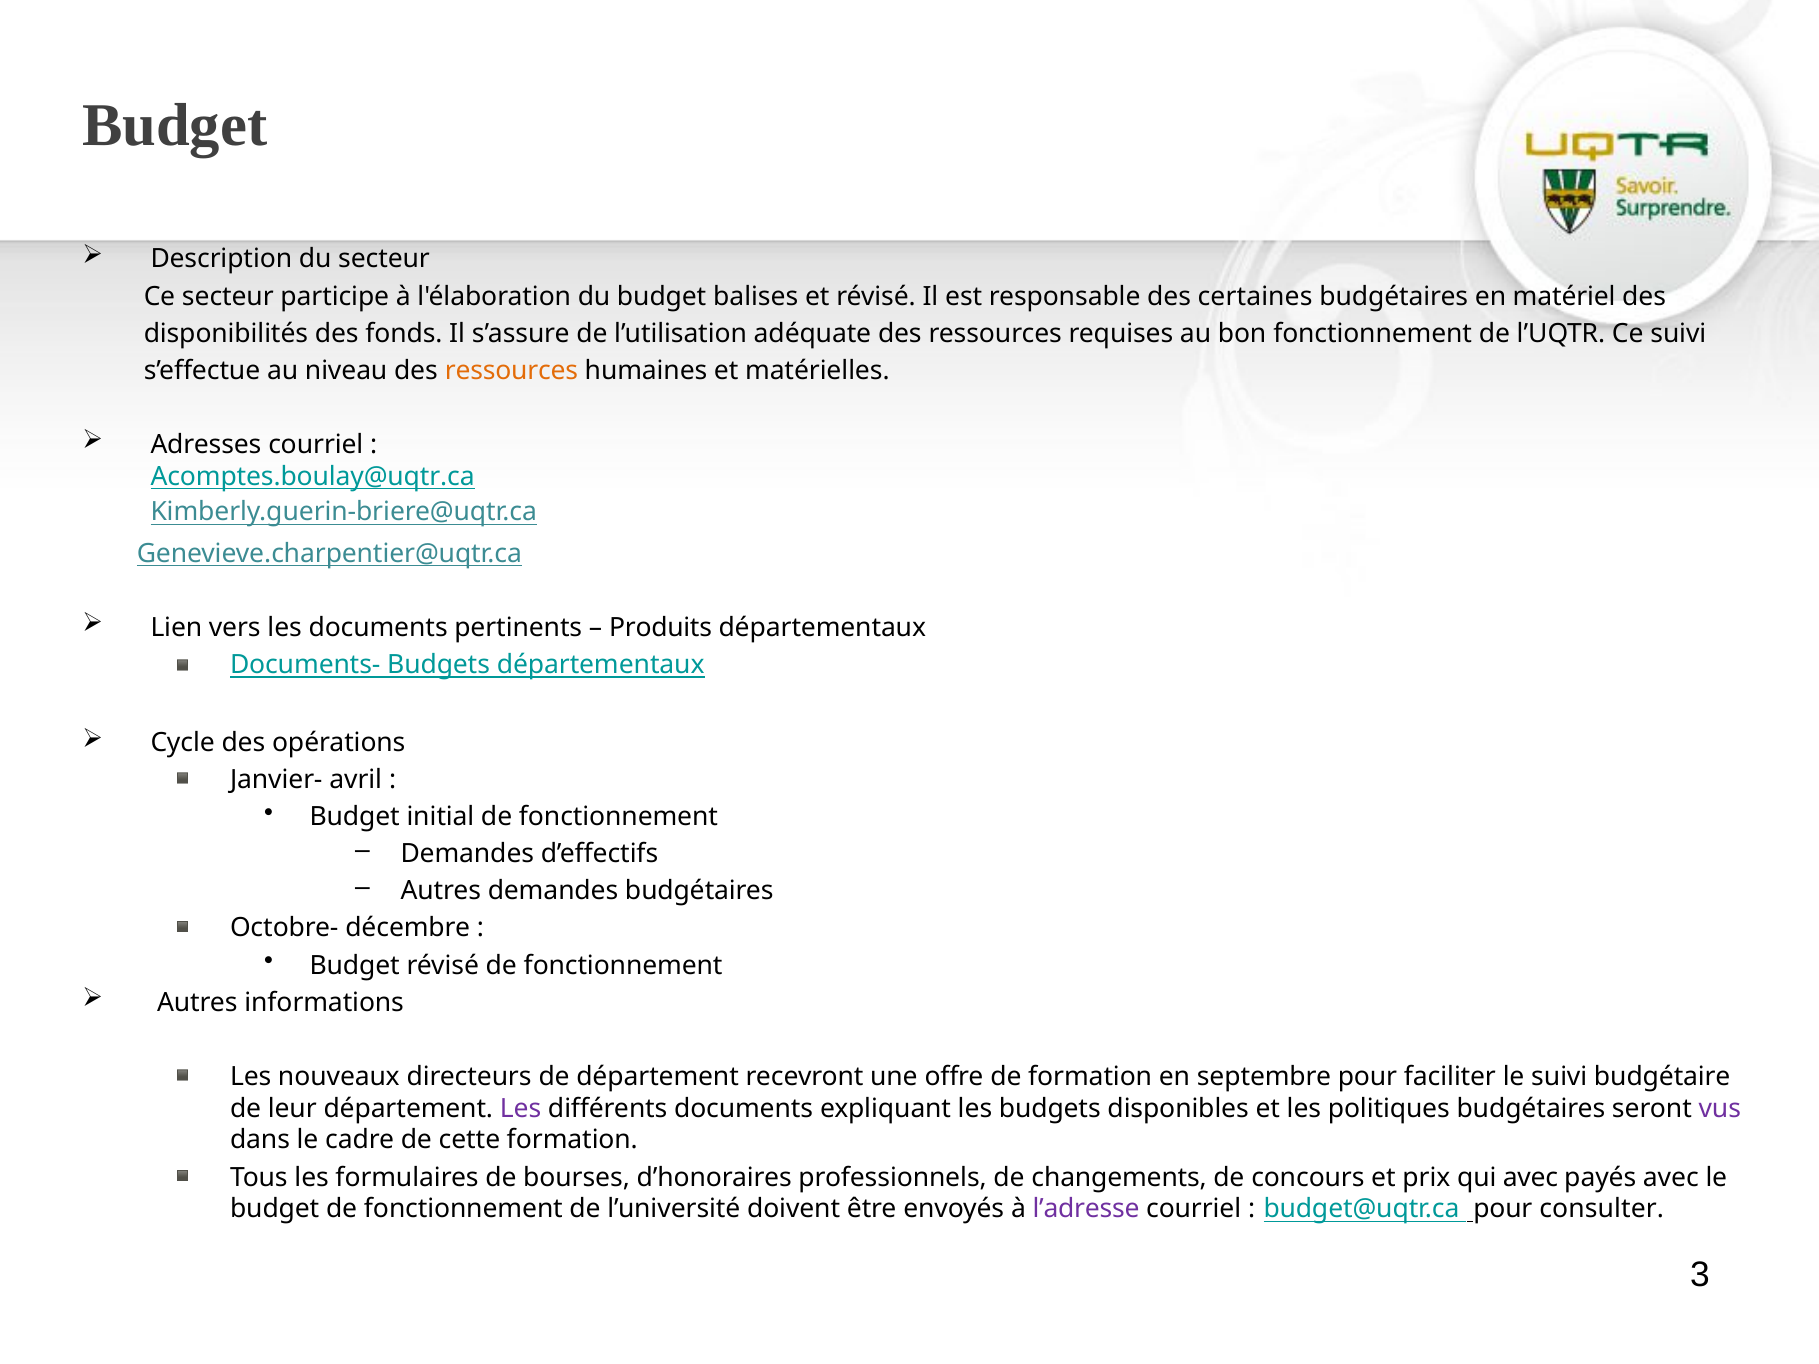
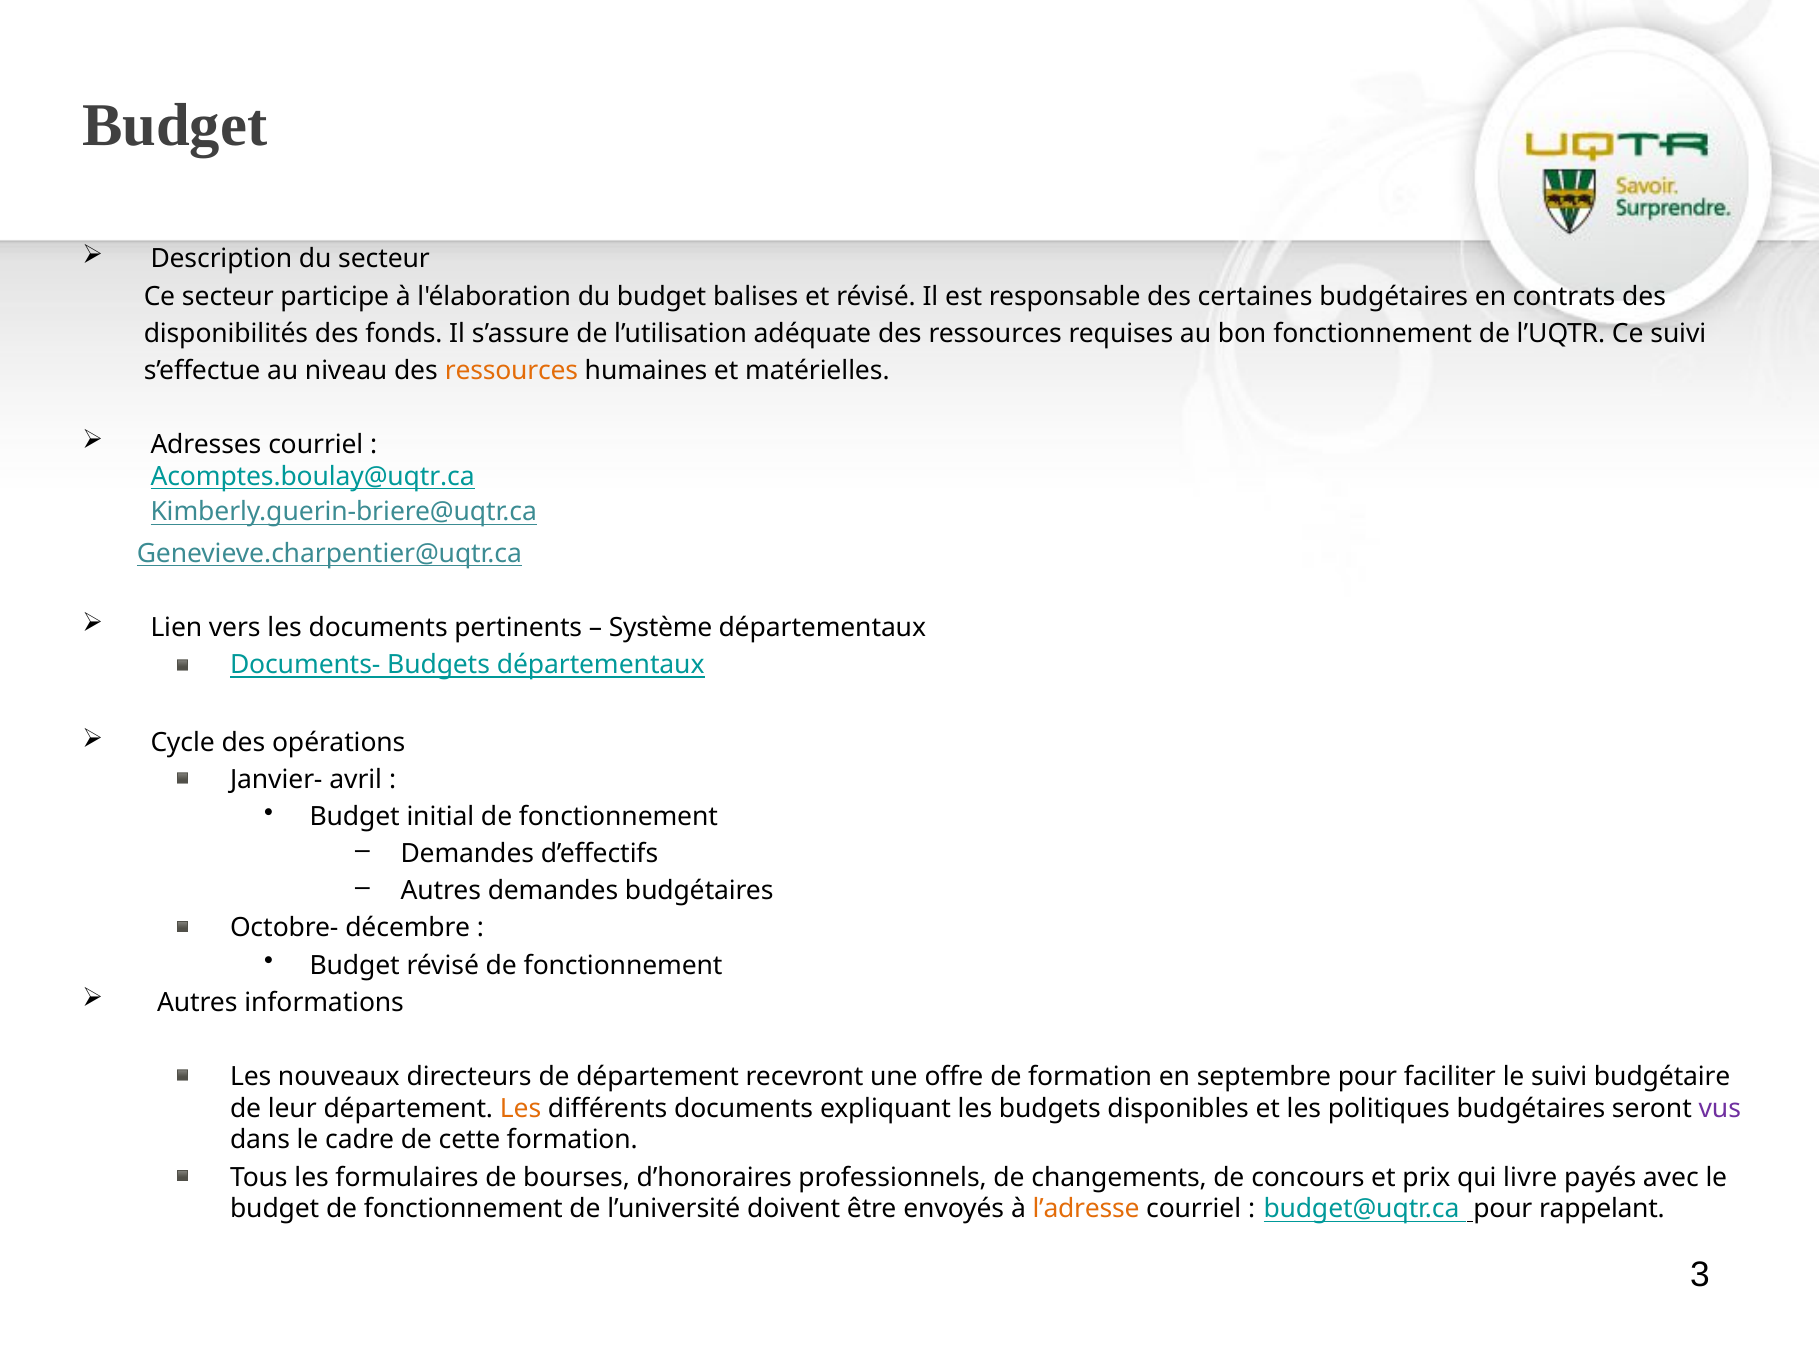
matériel: matériel -> contrats (1564, 296)
Produits: Produits -> Système (661, 628)
Les colour: purple -> orange (521, 1109)
qui avec: avec -> livre (1530, 1177)
l’adresse colour: purple -> orange (1086, 1209)
consulter: consulter -> rappelant (1602, 1209)
